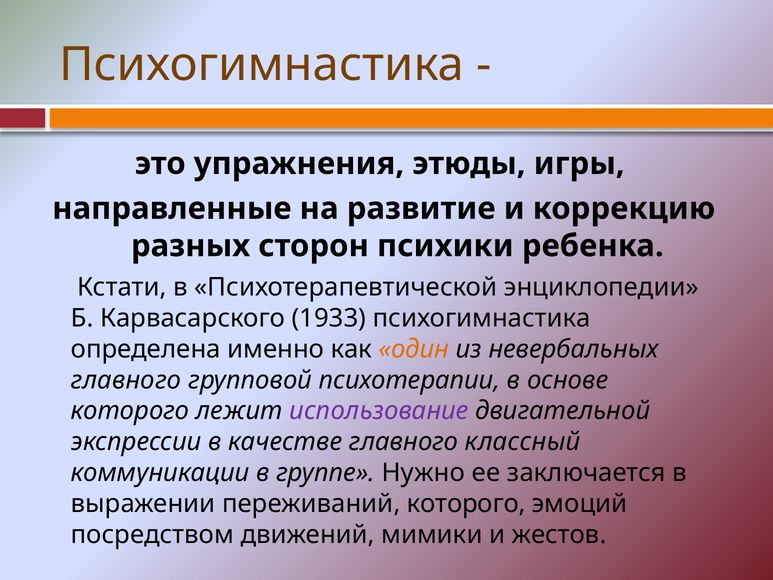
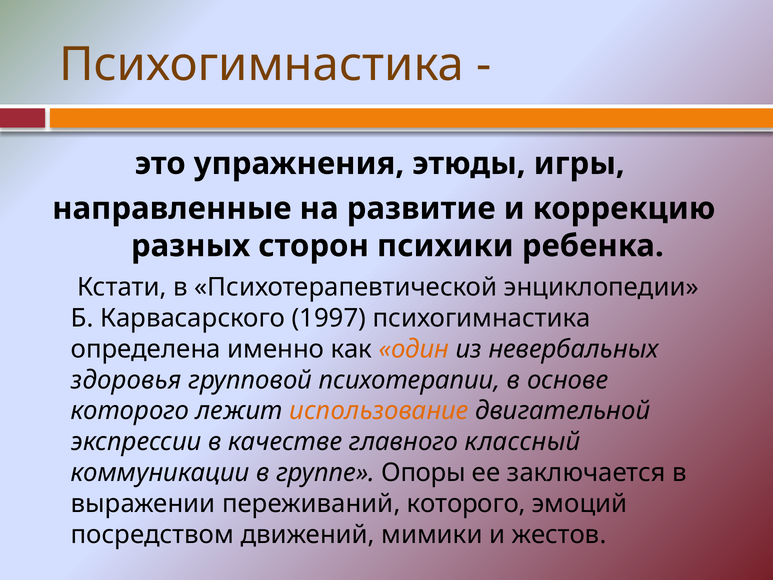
1933: 1933 -> 1997 (329, 318)
главного: главного -> здоровья (126, 380)
использование colour: purple -> orange (379, 411)
Нужно: Нужно -> Опоры (424, 473)
